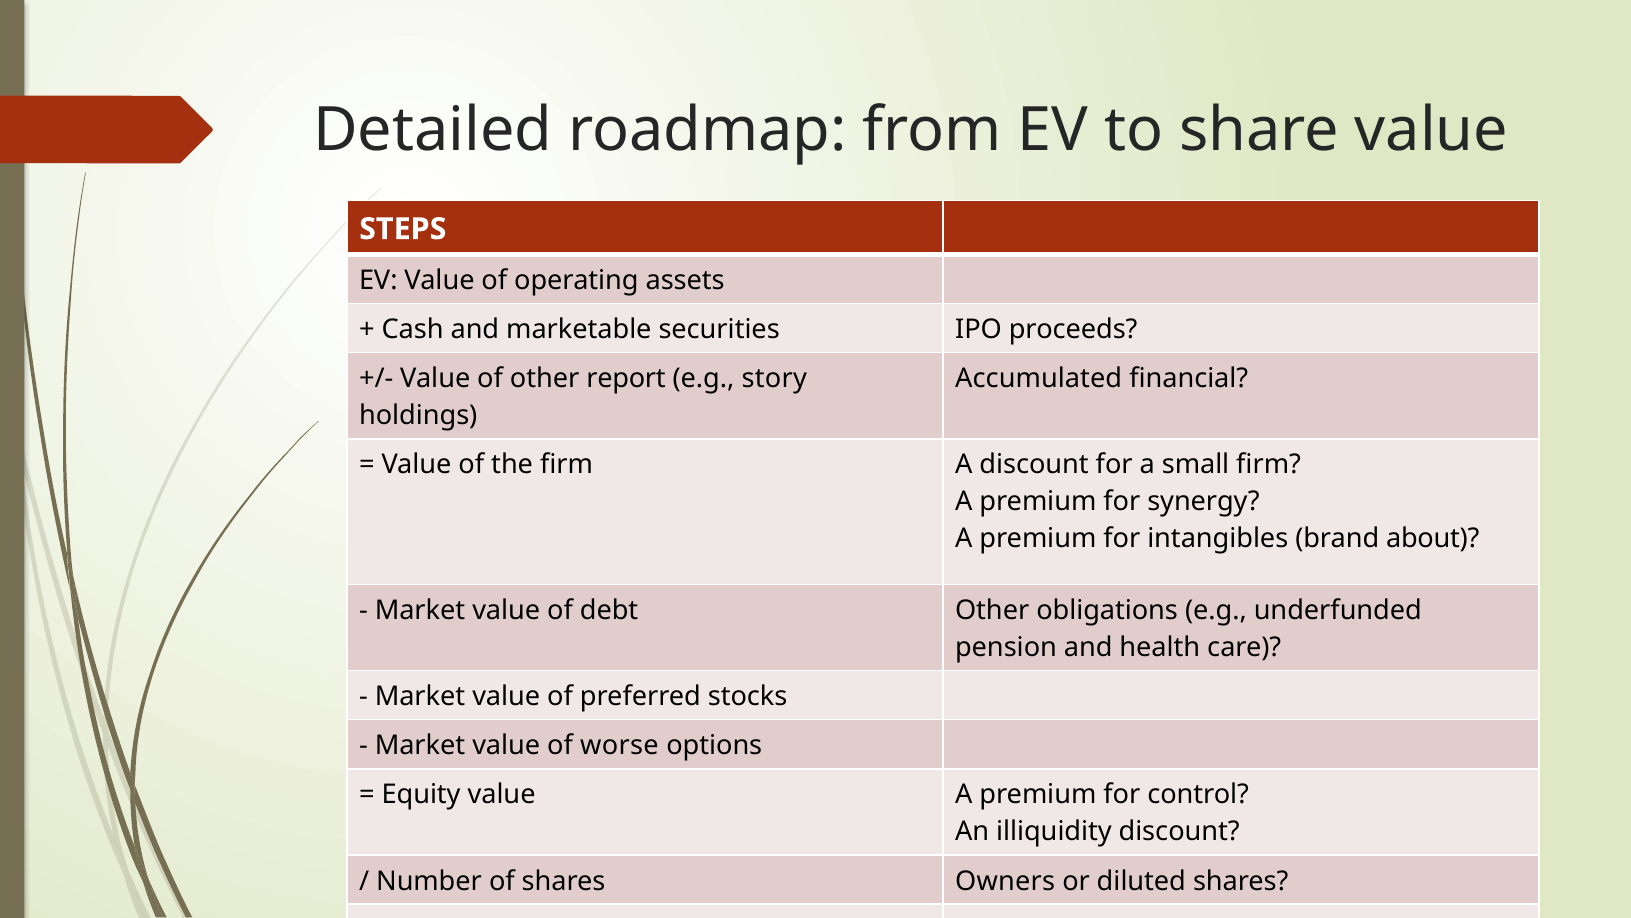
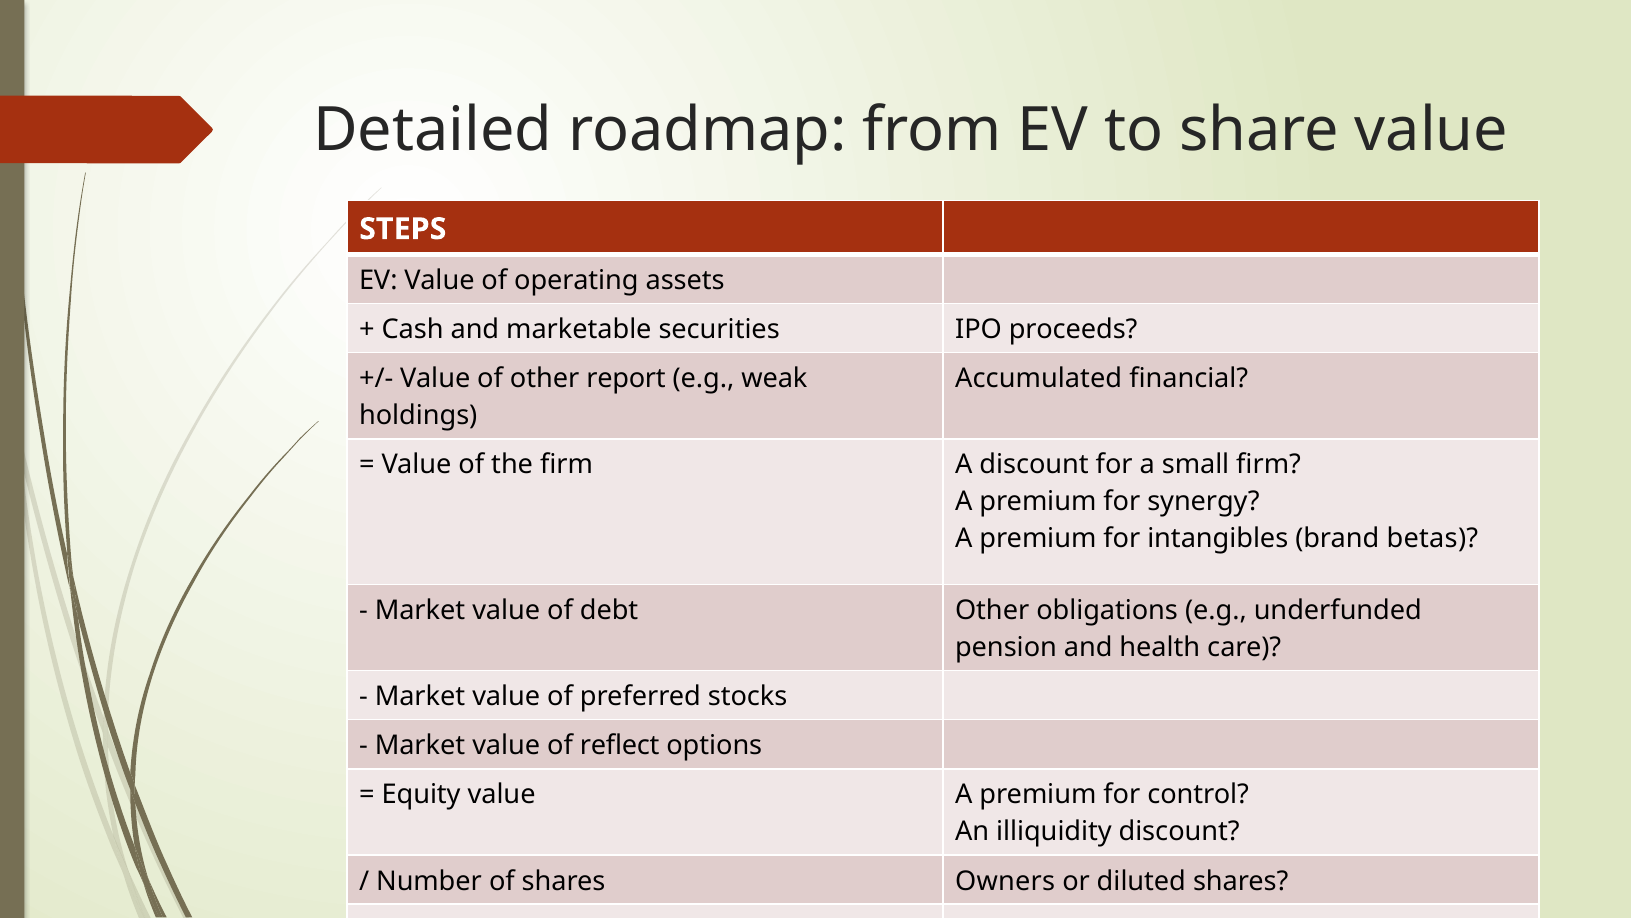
story: story -> weak (774, 379)
about: about -> betas (1432, 538)
worse: worse -> reflect (620, 745)
